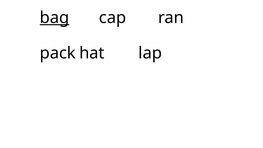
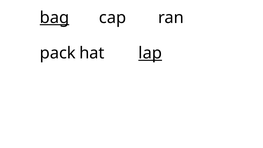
lap underline: none -> present (150, 53)
